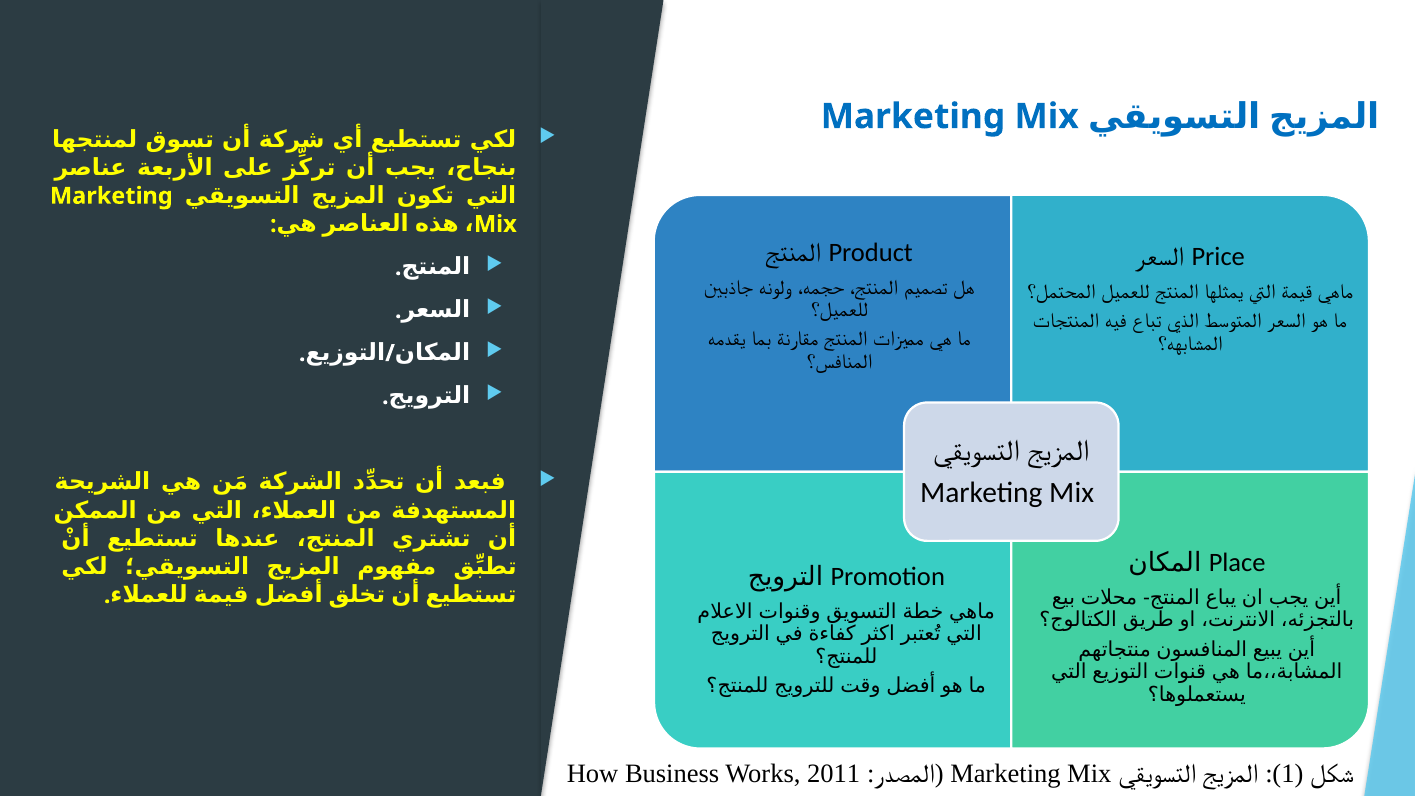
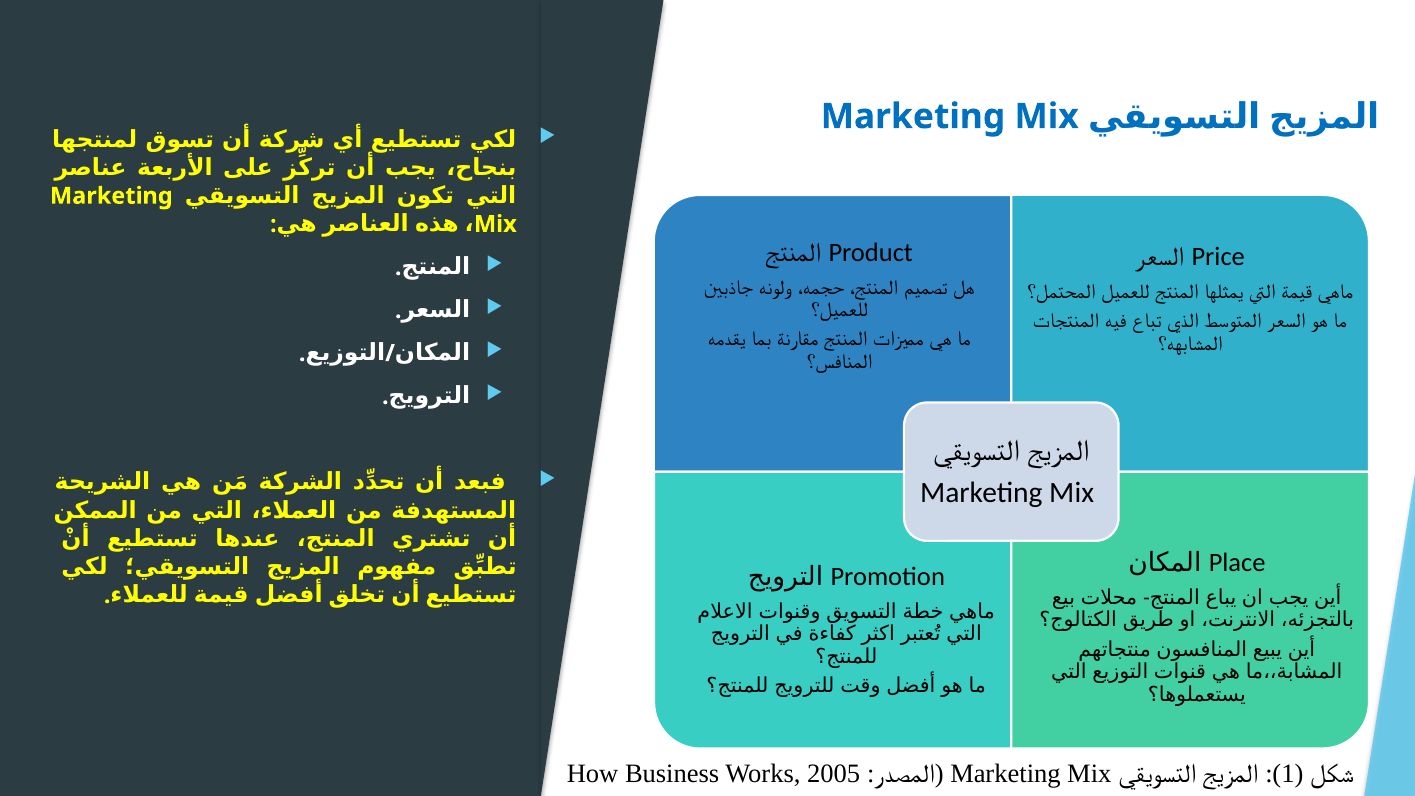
2011: 2011 -> 2005 (834, 774)
